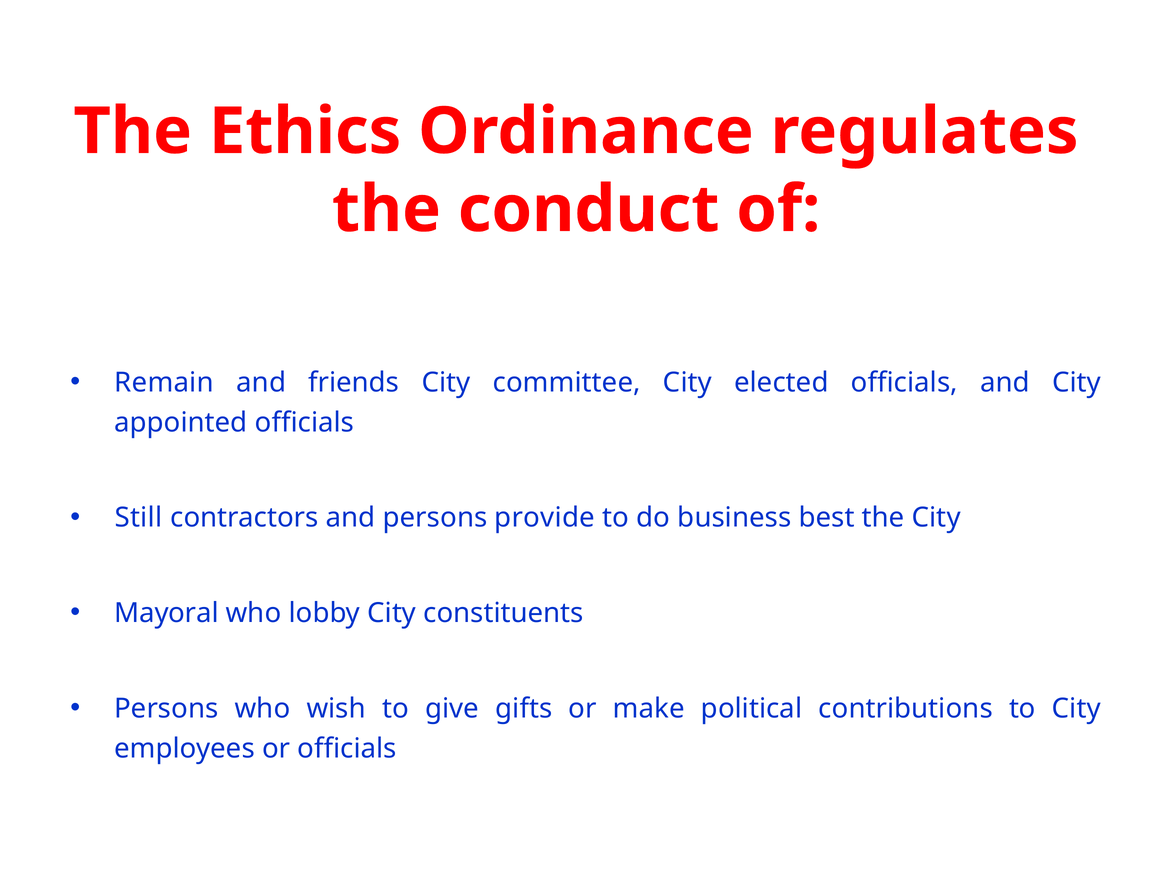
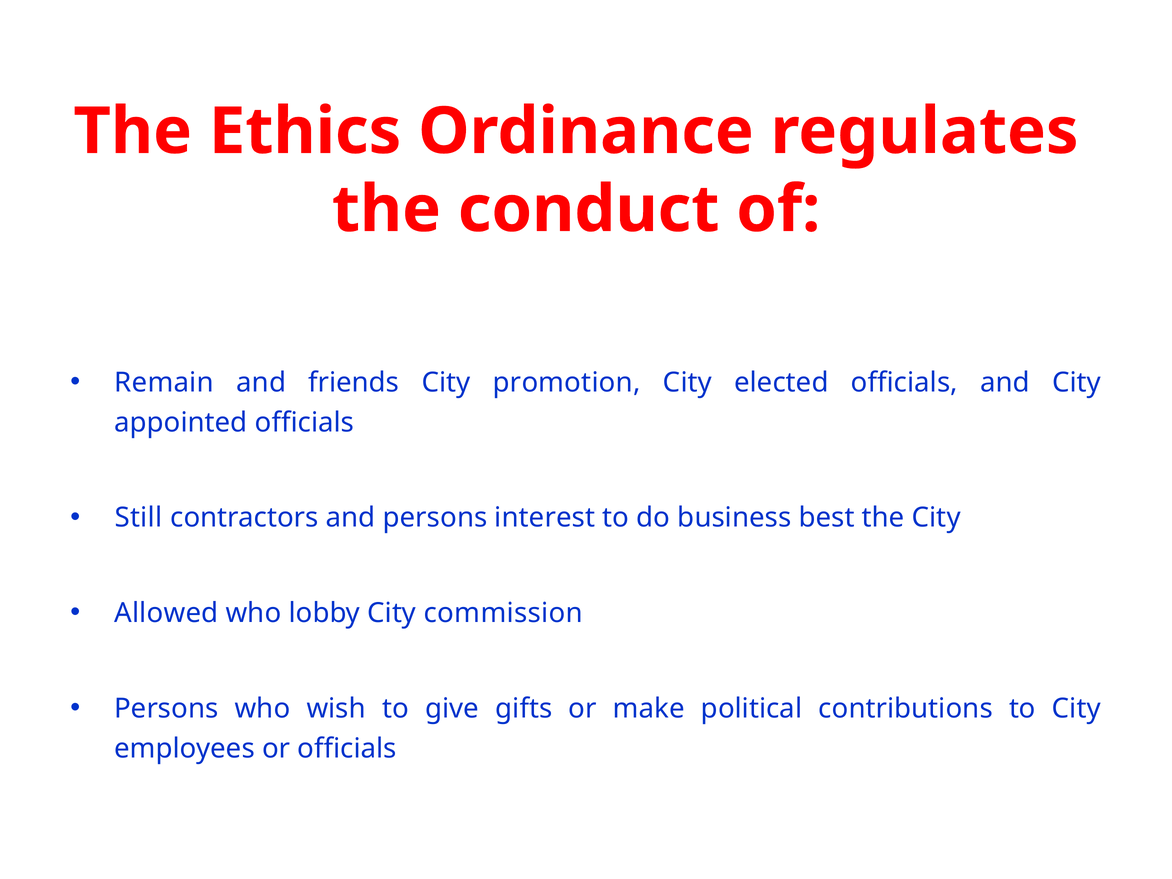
committee: committee -> promotion (567, 383)
provide: provide -> interest (545, 518)
Mayoral: Mayoral -> Allowed (166, 613)
constituents: constituents -> commission (503, 613)
